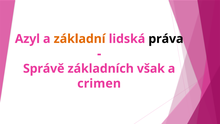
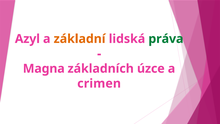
práva colour: black -> green (166, 39)
Správě: Správě -> Magna (44, 68)
však: však -> úzce (151, 68)
